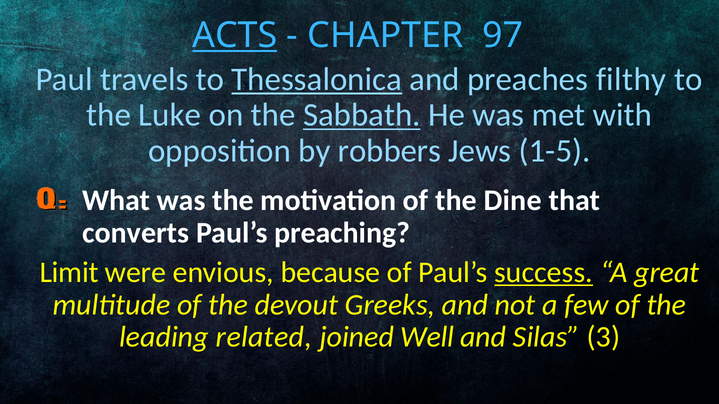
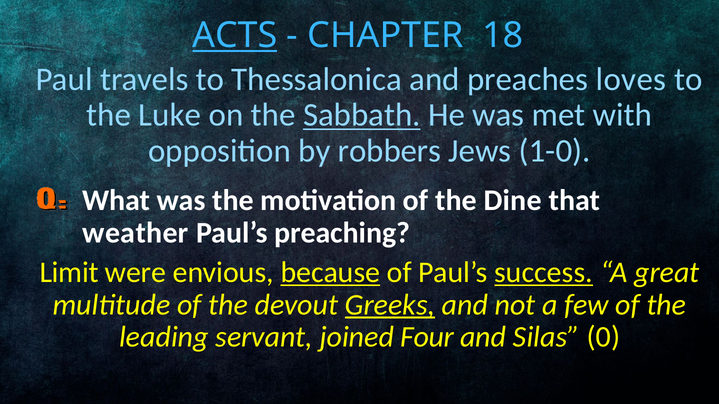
97: 97 -> 18 (503, 36)
Thessalonica underline: present -> none (317, 80)
filthy: filthy -> loves (631, 80)
1-5: 1-5 -> 1-0 (555, 151)
converts: converts -> weather (136, 233)
because underline: none -> present (330, 273)
Greeks underline: none -> present (390, 305)
related: related -> servant (264, 337)
Well: Well -> Four (427, 337)
3: 3 -> 0 (603, 337)
